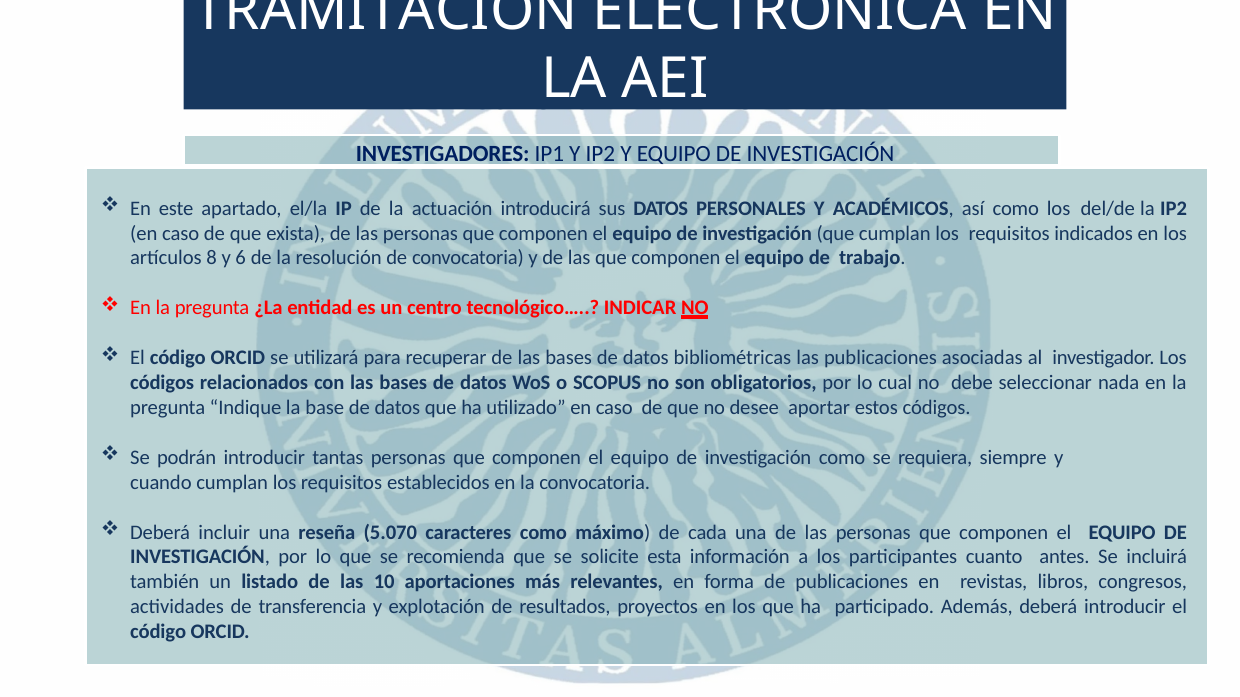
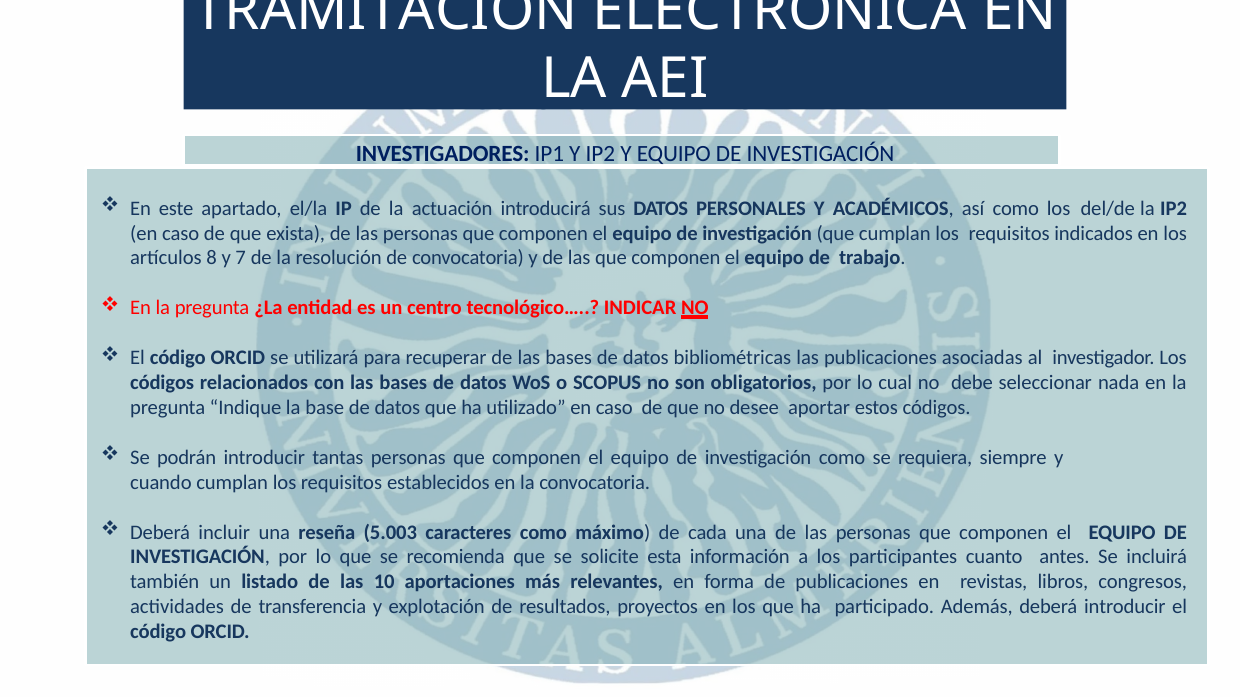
6: 6 -> 7 (241, 258)
5.070: 5.070 -> 5.003 (390, 533)
